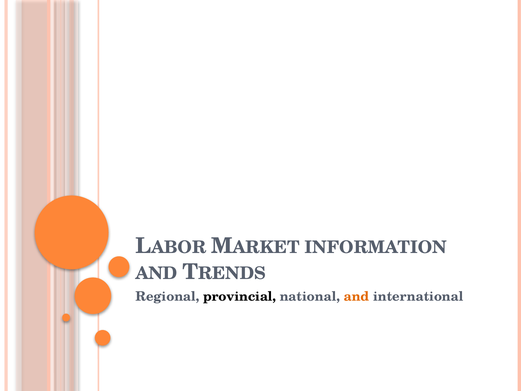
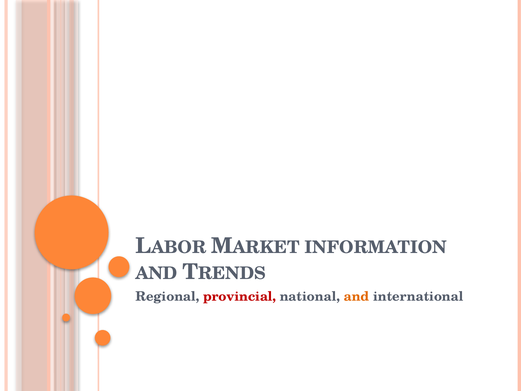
provincial colour: black -> red (240, 296)
